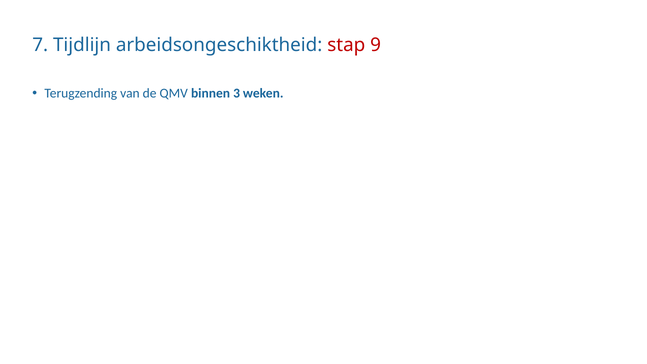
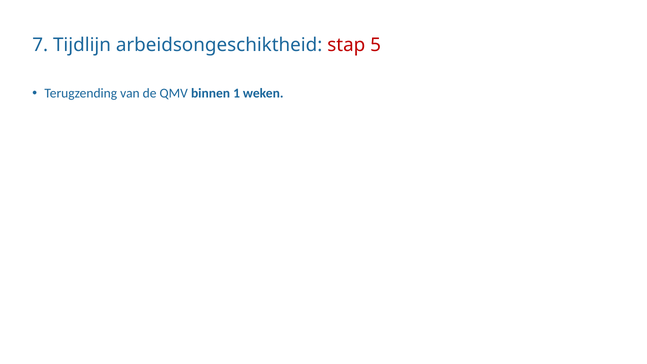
9: 9 -> 5 (376, 45)
3: 3 -> 1 (237, 93)
